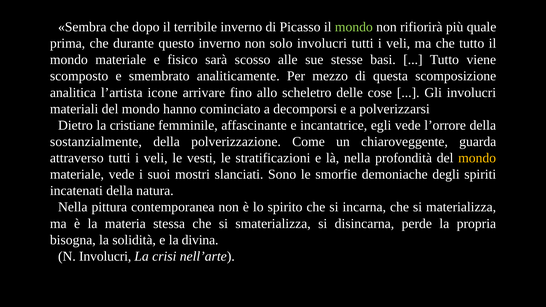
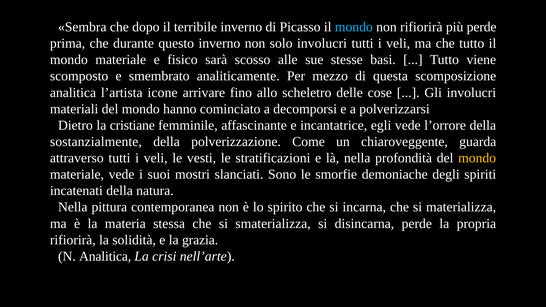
mondo colour: light green -> light blue (354, 27)
più quale: quale -> perde (482, 27)
bisogna: bisogna -> rifiorirà (73, 240)
divina: divina -> grazia (200, 240)
N Involucri: Involucri -> Analitica (105, 256)
